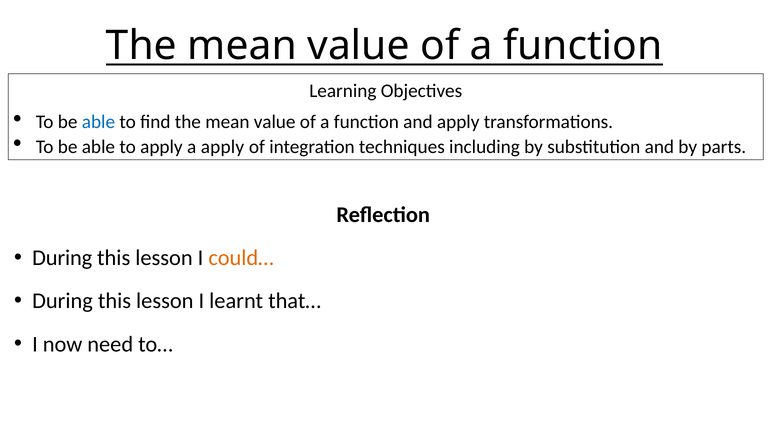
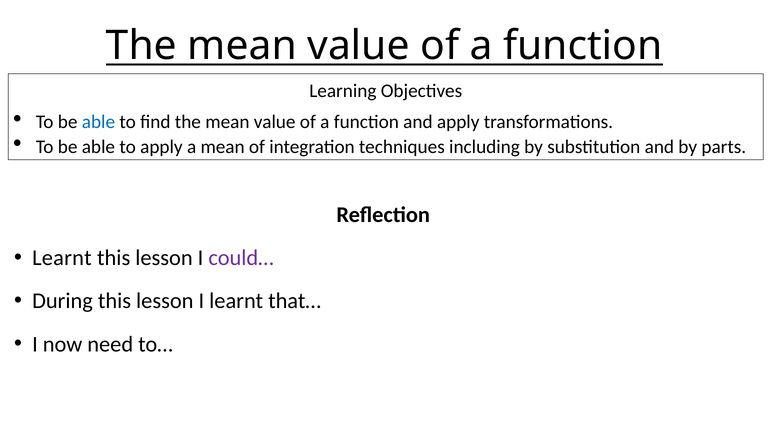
a apply: apply -> mean (223, 147)
During: During -> Learnt (62, 258)
could… colour: orange -> purple (241, 258)
